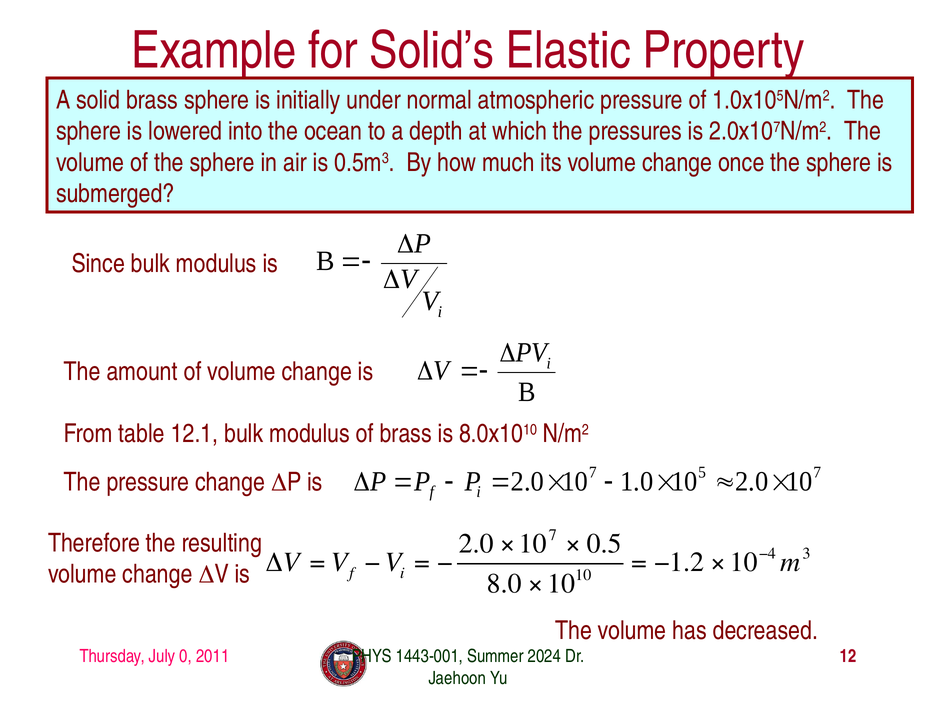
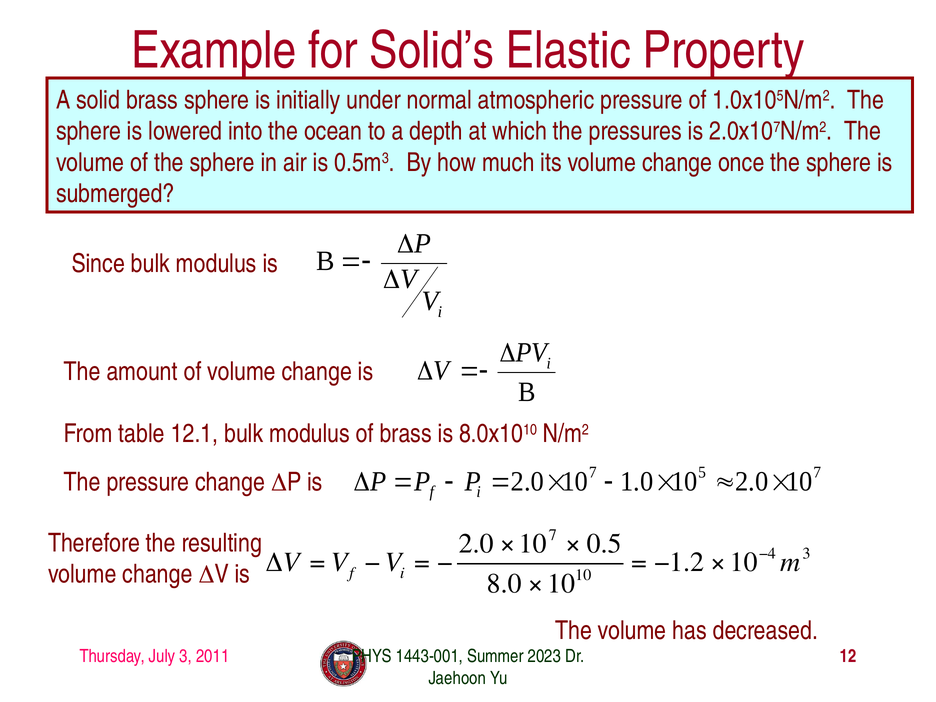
July 0: 0 -> 3 (186, 656)
2024: 2024 -> 2023 (544, 656)
